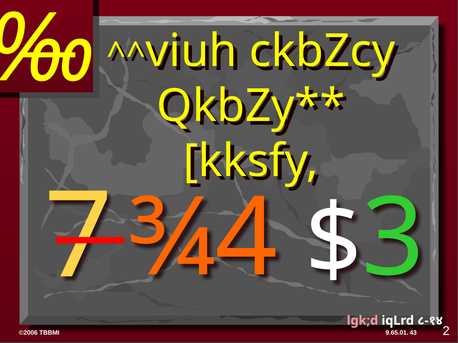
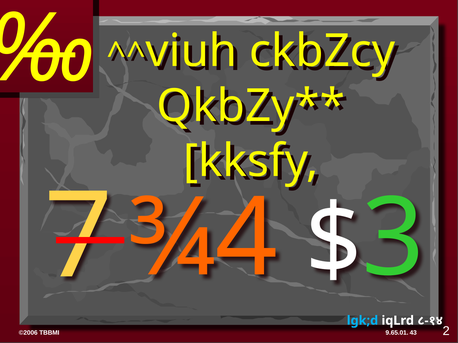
lgk;d colour: pink -> light blue (362, 321)
